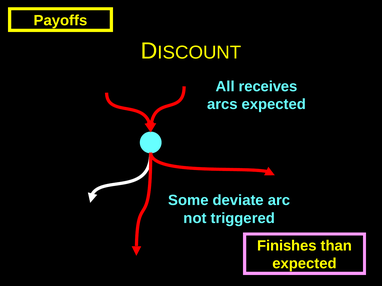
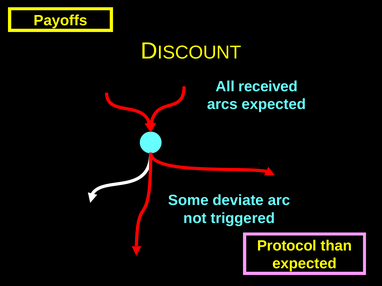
receives: receives -> received (268, 87)
Finishes: Finishes -> Protocol (287, 246)
